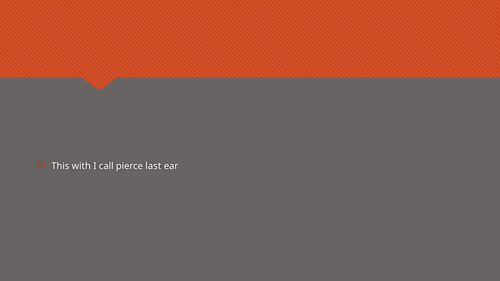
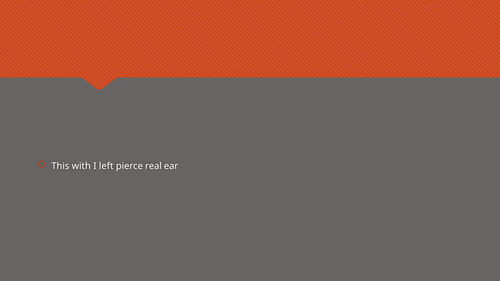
call: call -> left (106, 166)
last: last -> real (153, 166)
